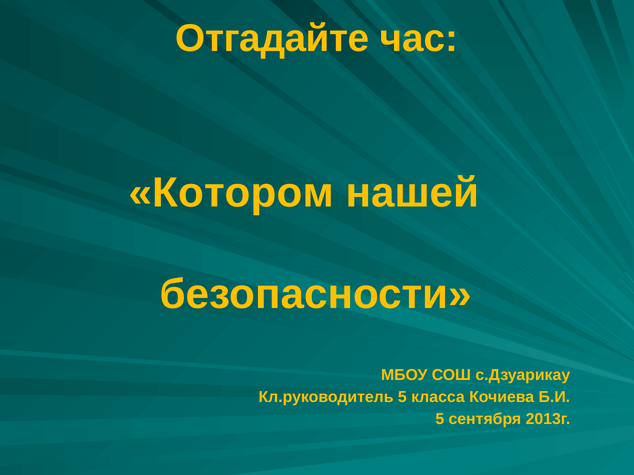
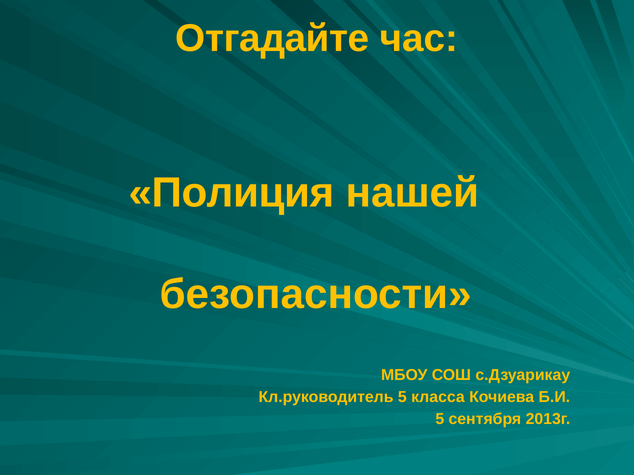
Котором: Котором -> Полиция (232, 193)
